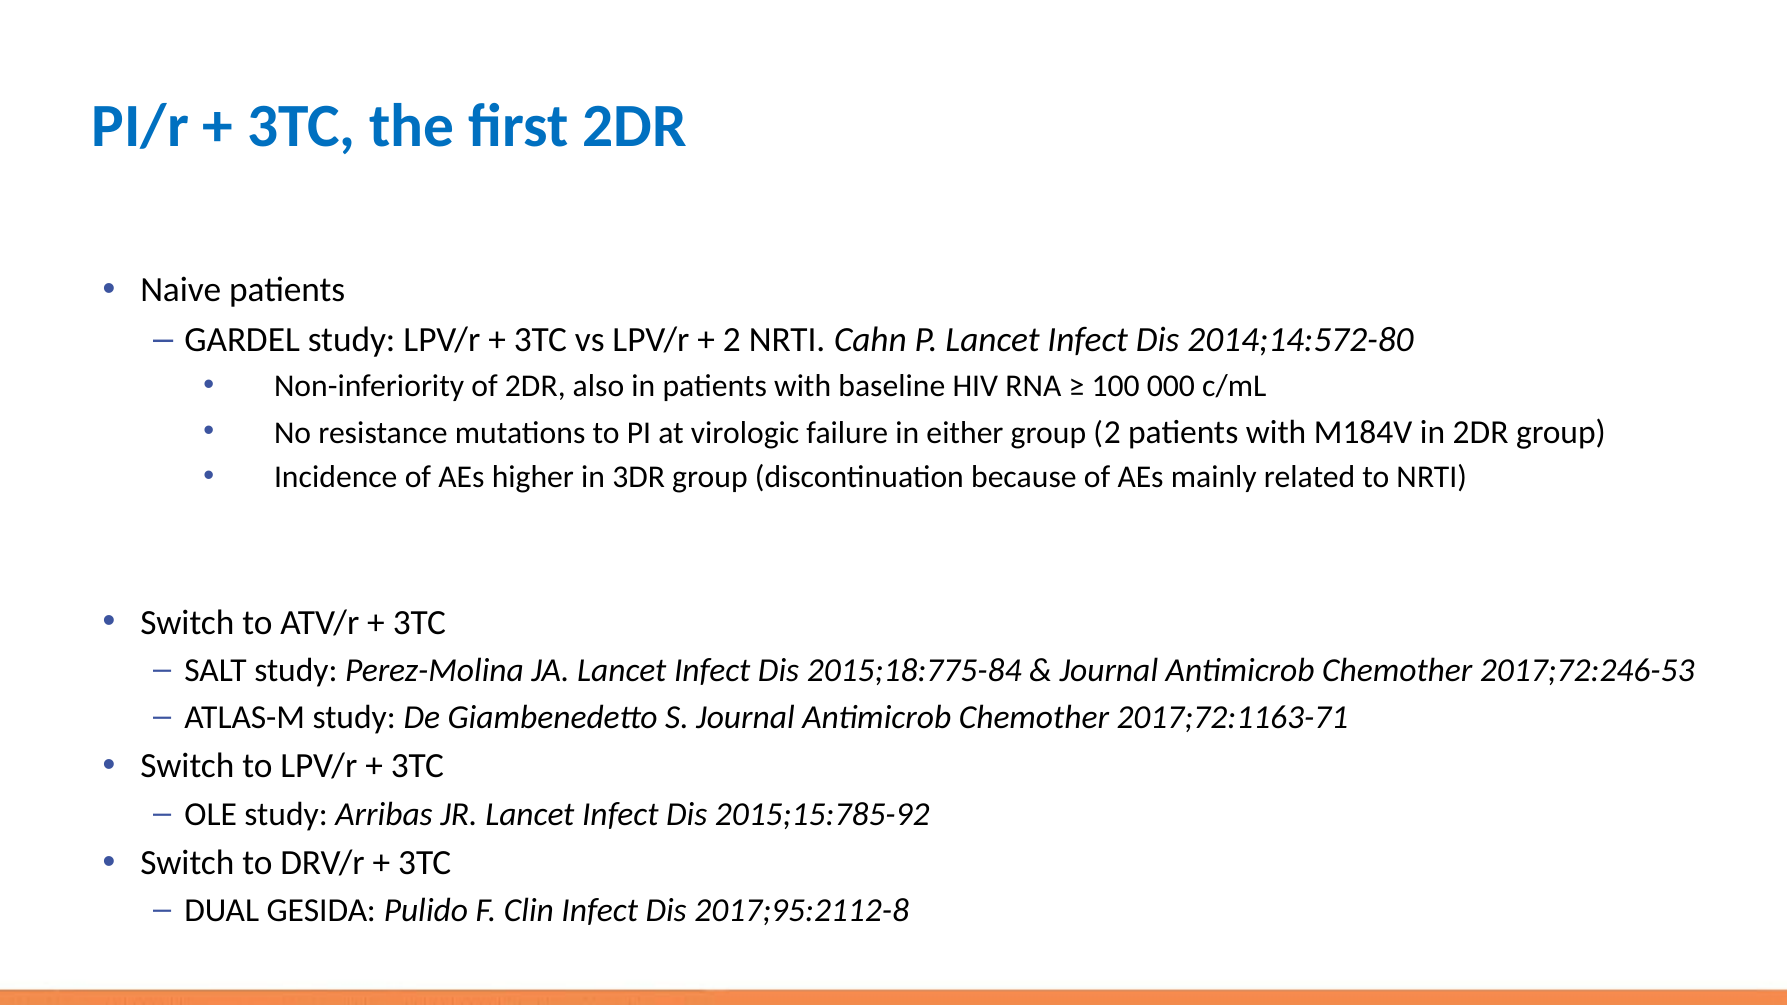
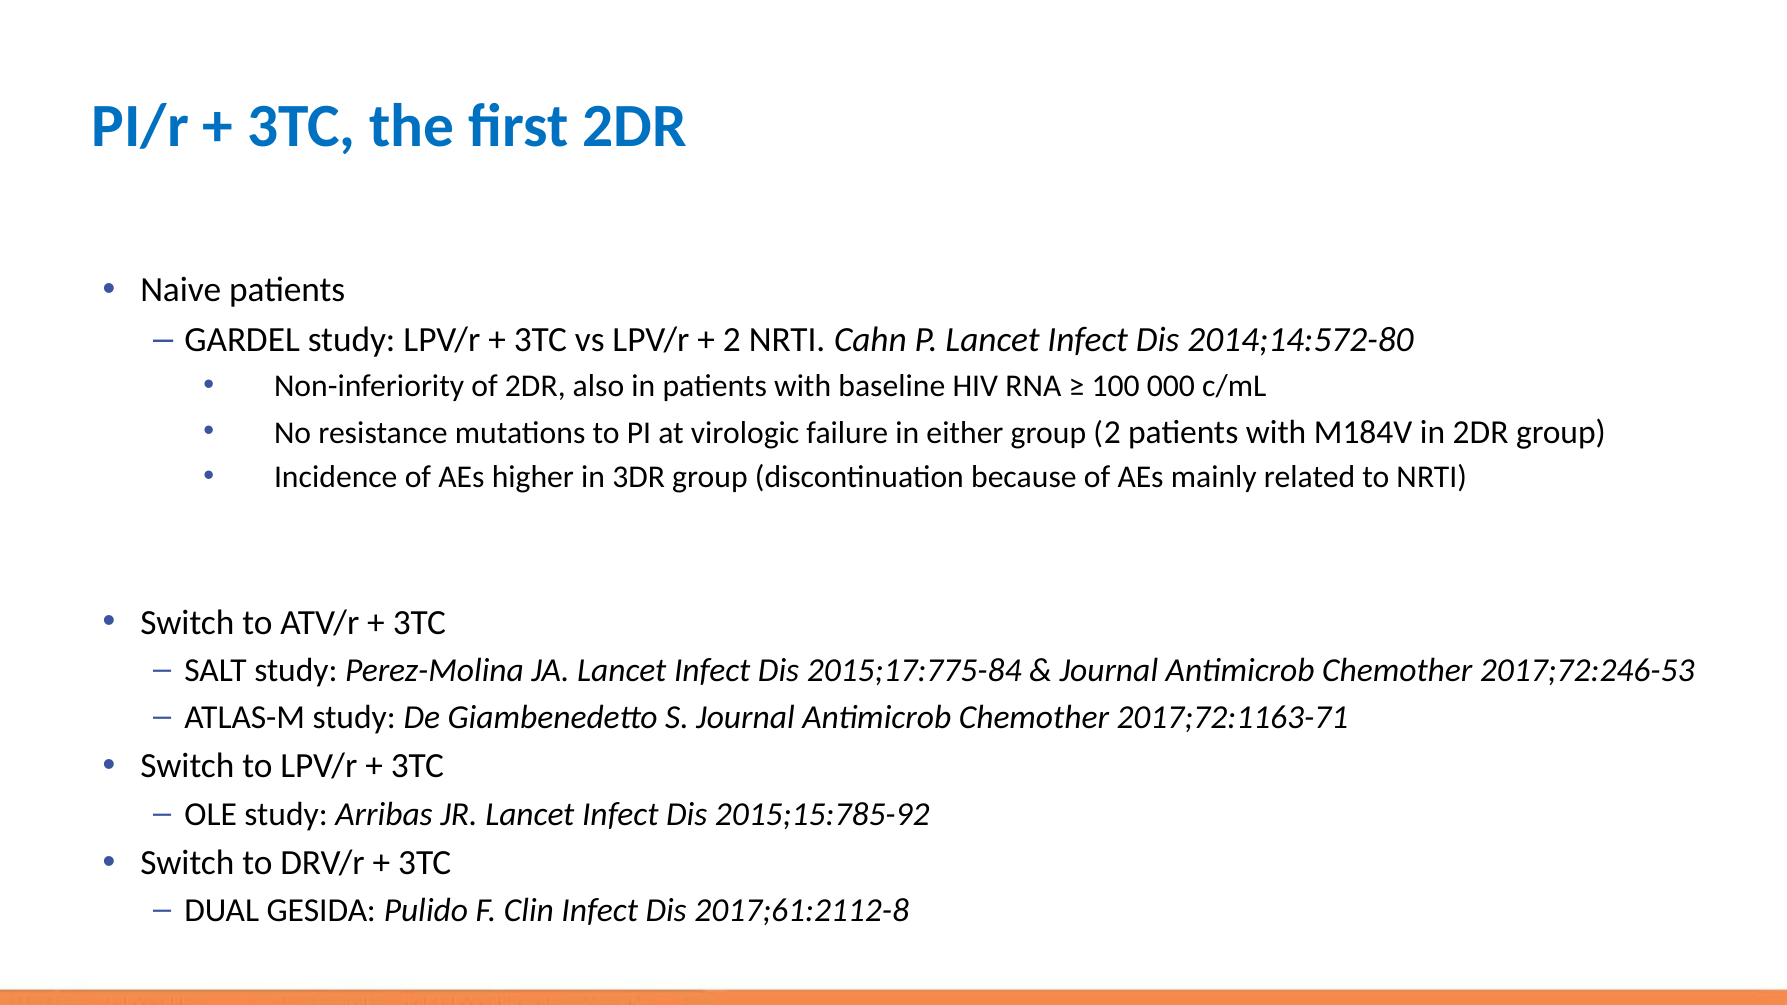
2015;18:775-84: 2015;18:775-84 -> 2015;17:775-84 (914, 671)
2017;95:2112-8: 2017;95:2112-8 -> 2017;61:2112-8 (802, 911)
